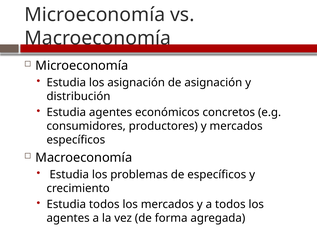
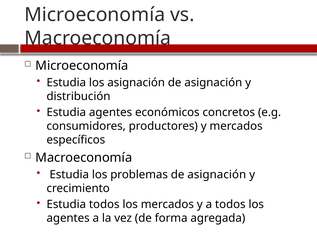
problemas de específicos: específicos -> asignación (217, 174)
